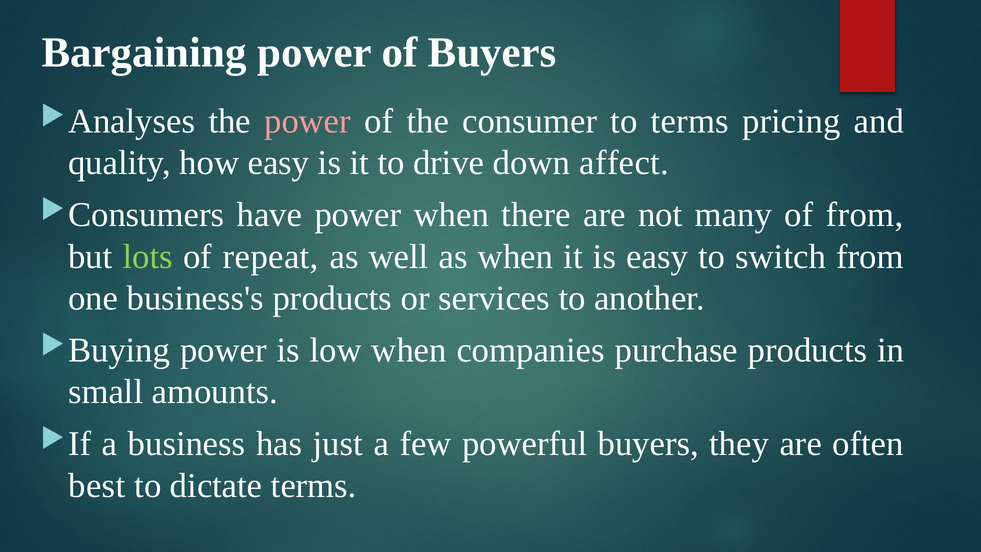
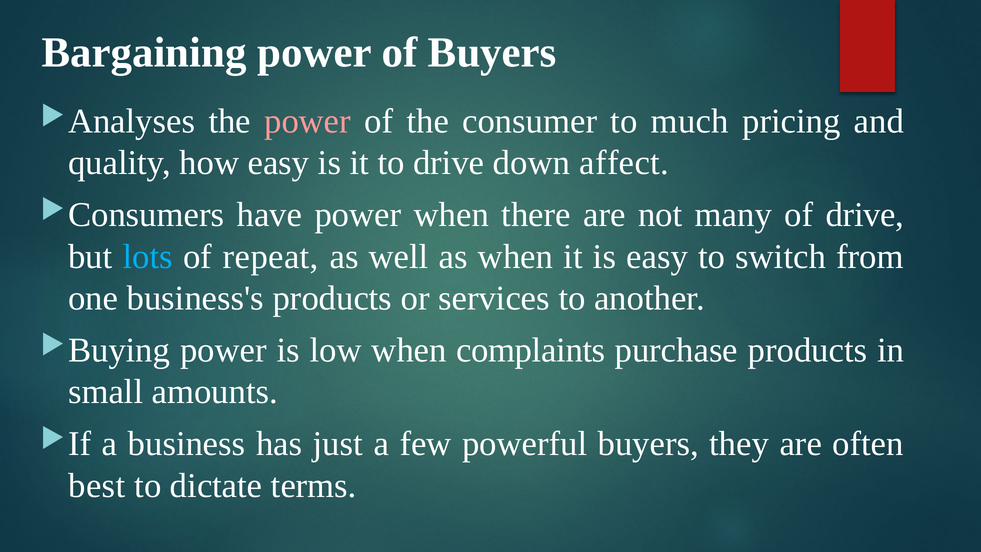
to terms: terms -> much (690, 121)
of from: from -> drive (865, 215)
lots colour: light green -> light blue (148, 257)
companies: companies -> complaints (531, 350)
